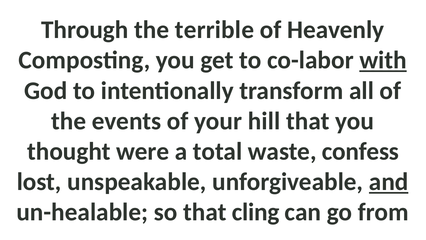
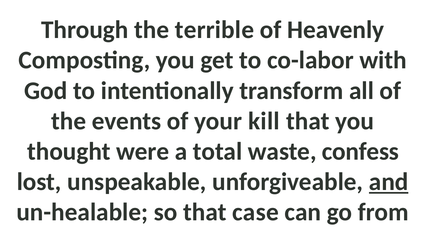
with underline: present -> none (383, 60)
hill: hill -> kill (264, 121)
cling: cling -> case (255, 212)
